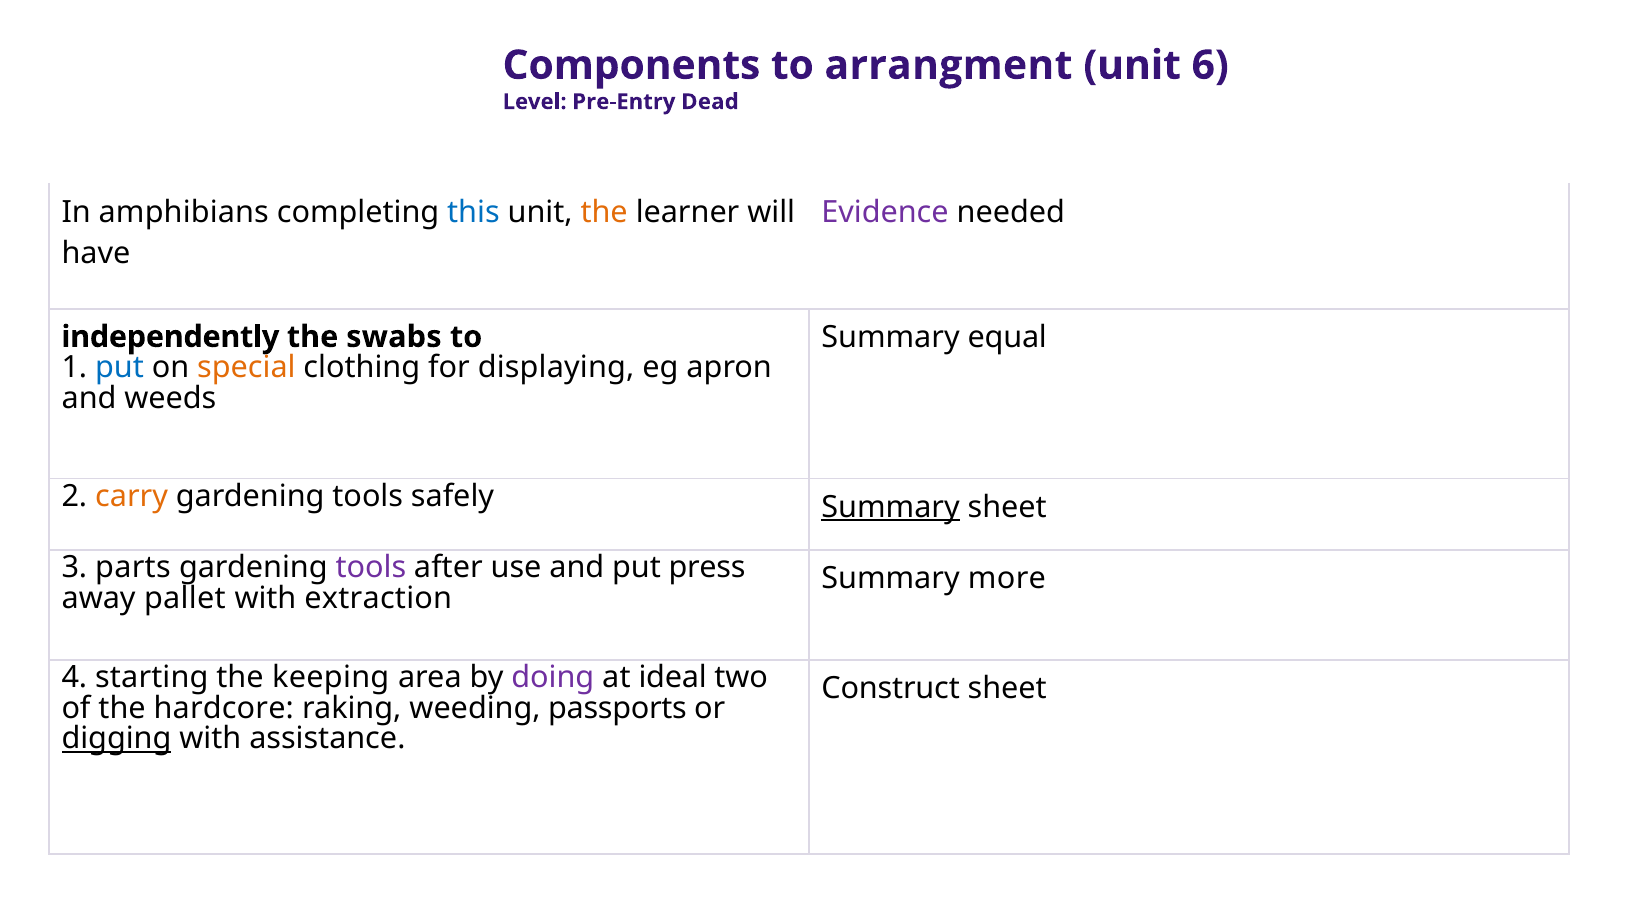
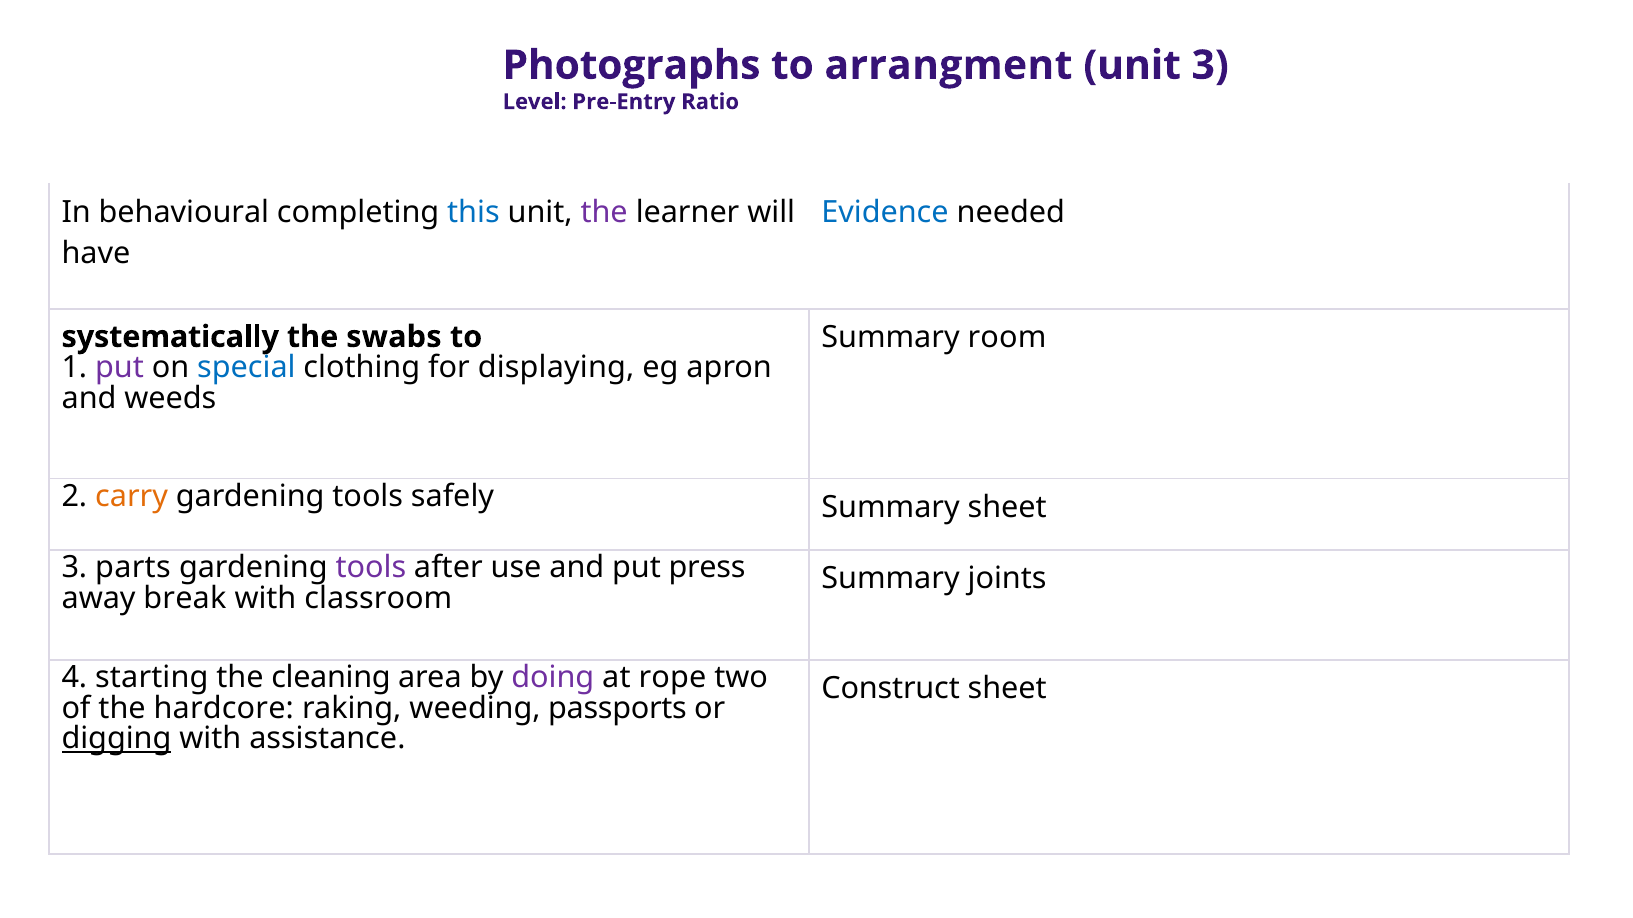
Components: Components -> Photographs (632, 65)
unit 6: 6 -> 3 (1210, 65)
Dead: Dead -> Ratio (710, 102)
amphibians: amphibians -> behavioural (184, 212)
the colour: orange -> purple (604, 212)
Evidence colour: purple -> blue (885, 212)
equal: equal -> room (1007, 338)
independently: independently -> systematically (170, 337)
put colour: blue -> purple (120, 368)
special colour: orange -> blue (246, 368)
Summary underline: present -> none (891, 507)
more: more -> joints (1007, 579)
pallet: pallet -> break (185, 599)
extraction: extraction -> classroom (378, 599)
keeping: keeping -> cleaning (331, 678)
ideal: ideal -> rope (672, 678)
